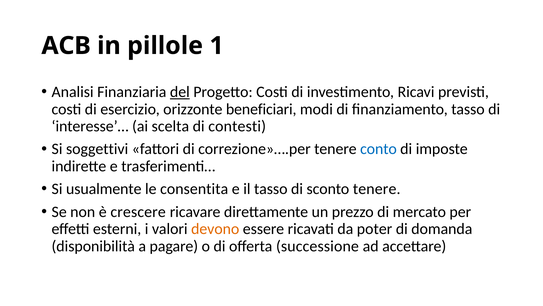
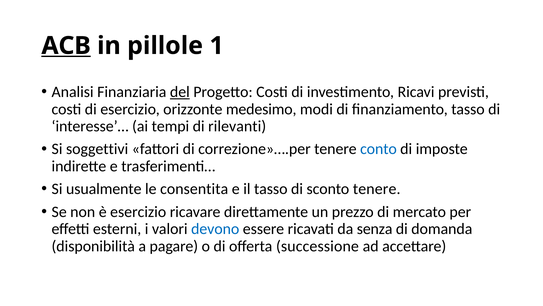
ACB underline: none -> present (66, 46)
beneficiari: beneficiari -> medesimo (261, 109)
scelta: scelta -> tempi (170, 126)
contesti: contesti -> rilevanti (237, 126)
è crescere: crescere -> esercizio (138, 211)
devono colour: orange -> blue (215, 229)
poter: poter -> senza (375, 229)
